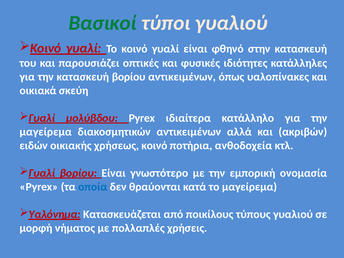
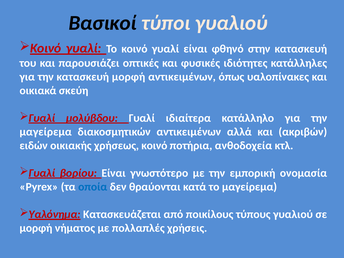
Βασικοί colour: green -> black (103, 23)
κατασκευή βορίου: βορίου -> μορφή (129, 77)
μολύβδου Pyrex: Pyrex -> Γυαλί (142, 118)
